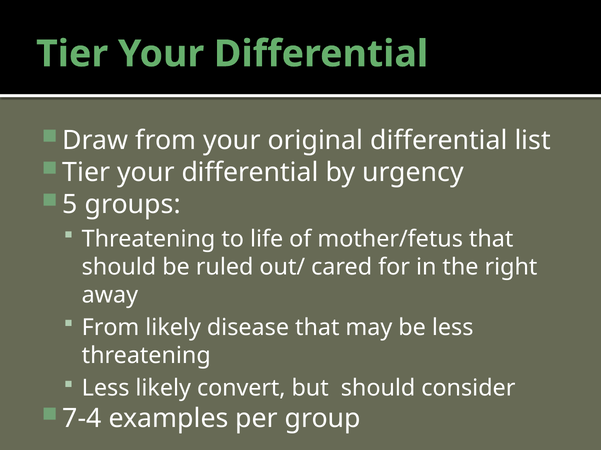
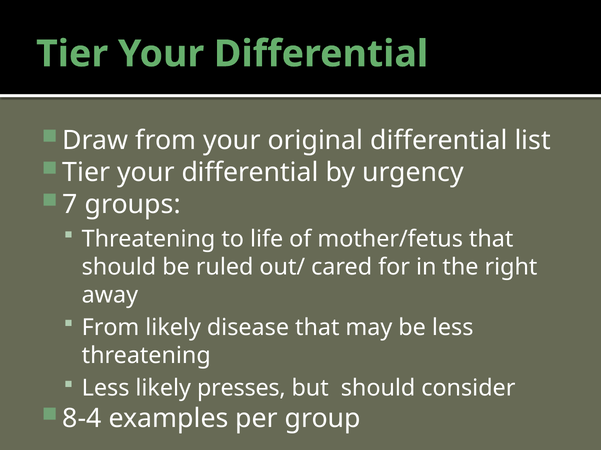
5: 5 -> 7 (70, 205)
convert: convert -> presses (241, 389)
7-4: 7-4 -> 8-4 (82, 419)
